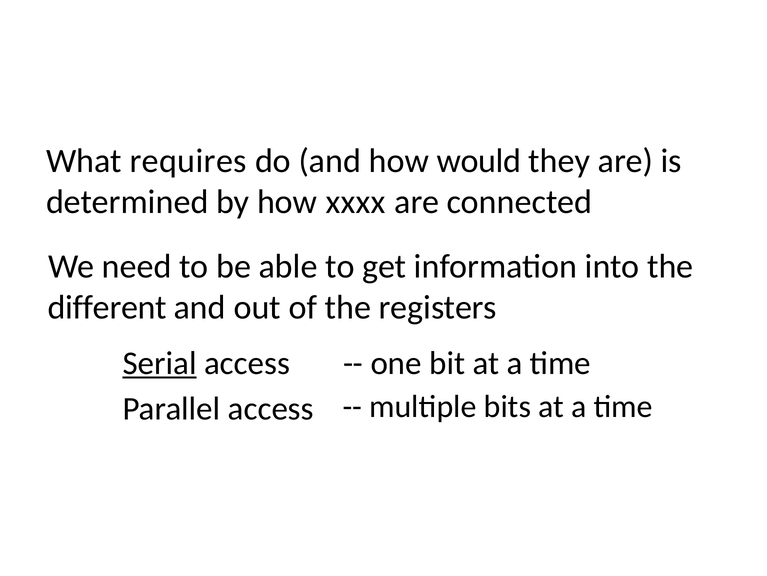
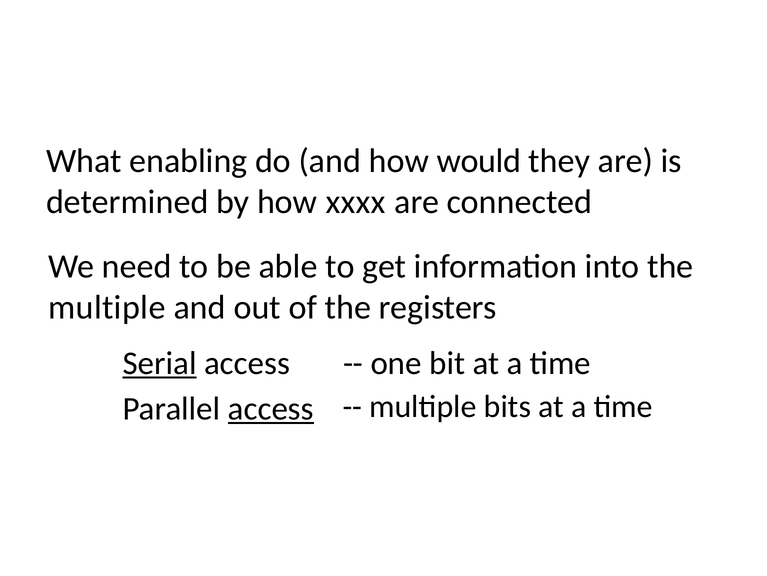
requires: requires -> enabling (188, 161)
different: different -> multiple (107, 307)
access underline: none -> present (271, 408)
